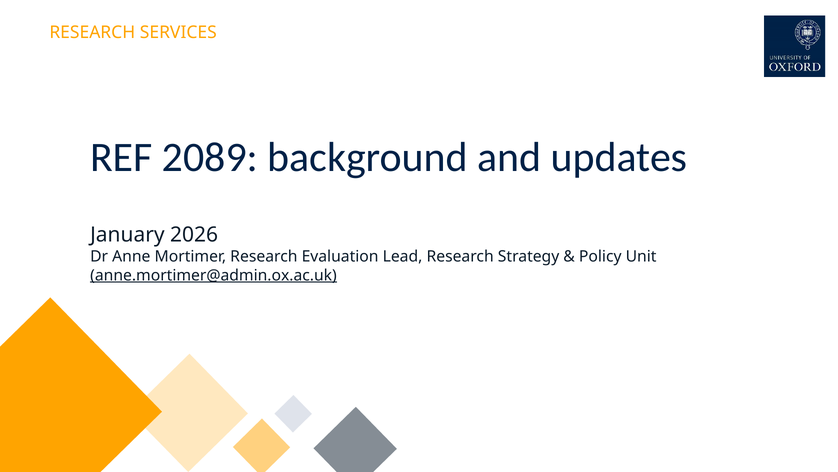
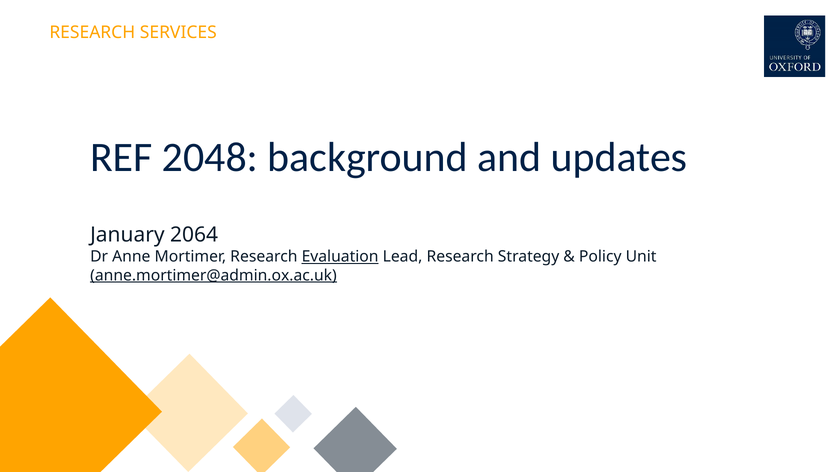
2089: 2089 -> 2048 (210, 157)
2026: 2026 -> 2064 (194, 235)
Evaluation underline: none -> present (340, 256)
